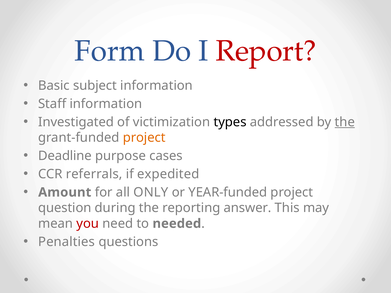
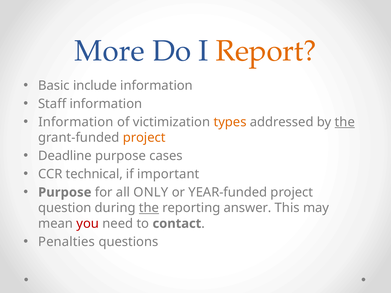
Form: Form -> More (110, 51)
Report colour: red -> orange (266, 51)
subject: subject -> include (95, 86)
Investigated: Investigated -> Information (76, 122)
types colour: black -> orange (230, 122)
referrals: referrals -> technical (94, 174)
expedited: expedited -> important (168, 174)
Amount: Amount -> Purpose (65, 192)
the underline: none -> present (149, 208)
needed: needed -> contact (177, 224)
